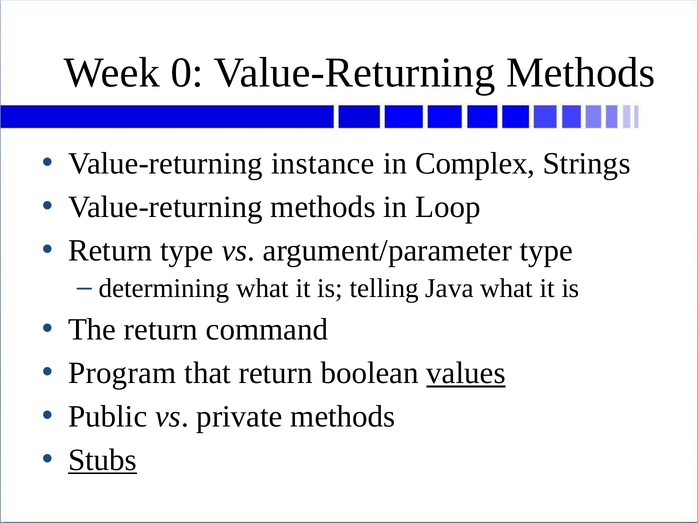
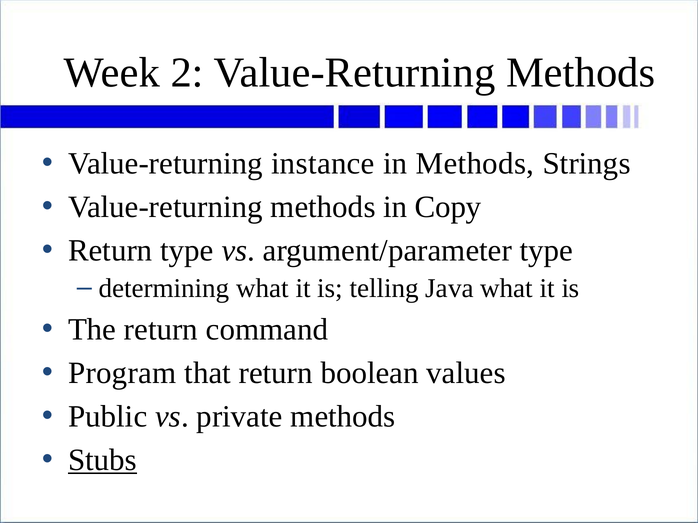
0: 0 -> 2 (187, 73)
in Complex: Complex -> Methods (475, 164)
Loop: Loop -> Copy (448, 207)
values underline: present -> none (466, 374)
